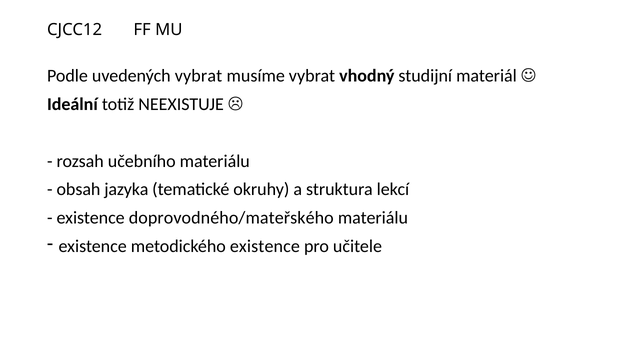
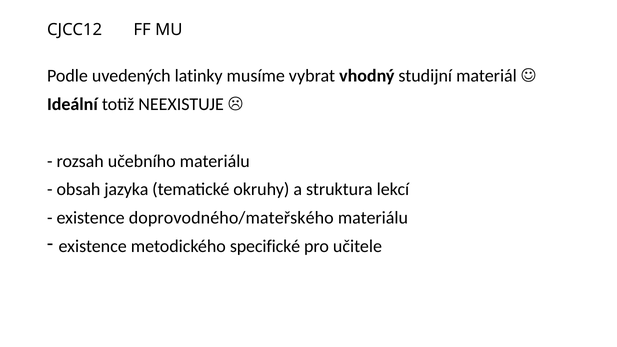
uvedených vybrat: vybrat -> latinky (199, 76)
metodického existence: existence -> specifické (265, 247)
